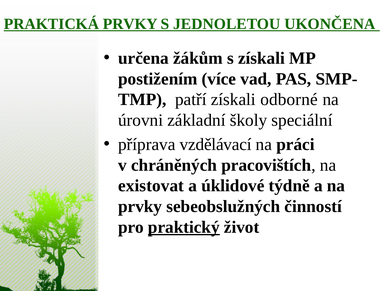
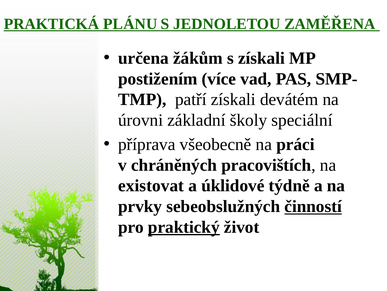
PRAKTICKÁ PRVKY: PRVKY -> PLÁNU (130, 24)
UKONČENA: UKONČENA -> ZAMĚŘENA (330, 24)
odborné: odborné -> devátém (289, 99)
vzdělávací: vzdělávací -> všeobecně (216, 144)
činností underline: none -> present (313, 206)
